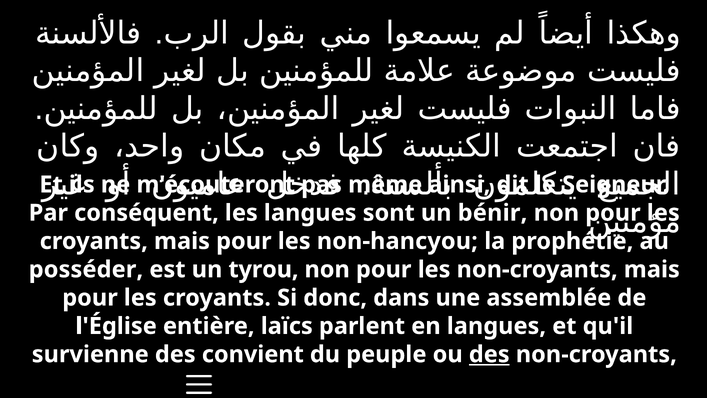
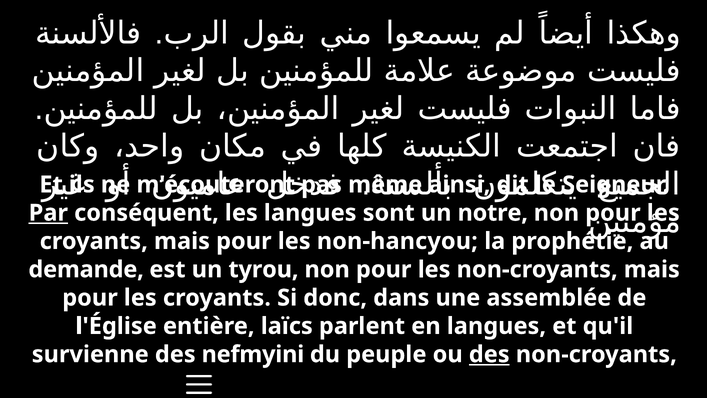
Par underline: none -> present (48, 213)
bénir: bénir -> notre (493, 213)
posséder: posséder -> demande (86, 269)
convient: convient -> nefmyini (253, 354)
